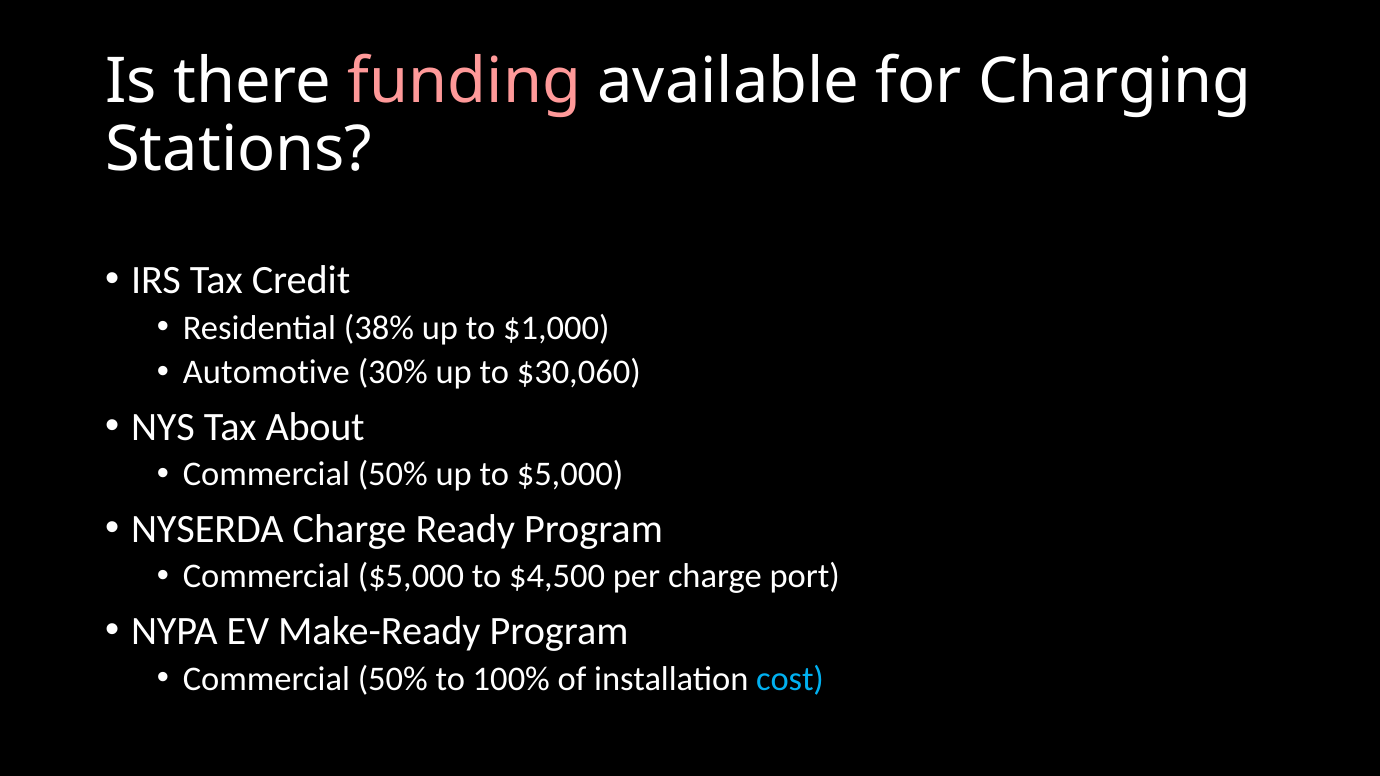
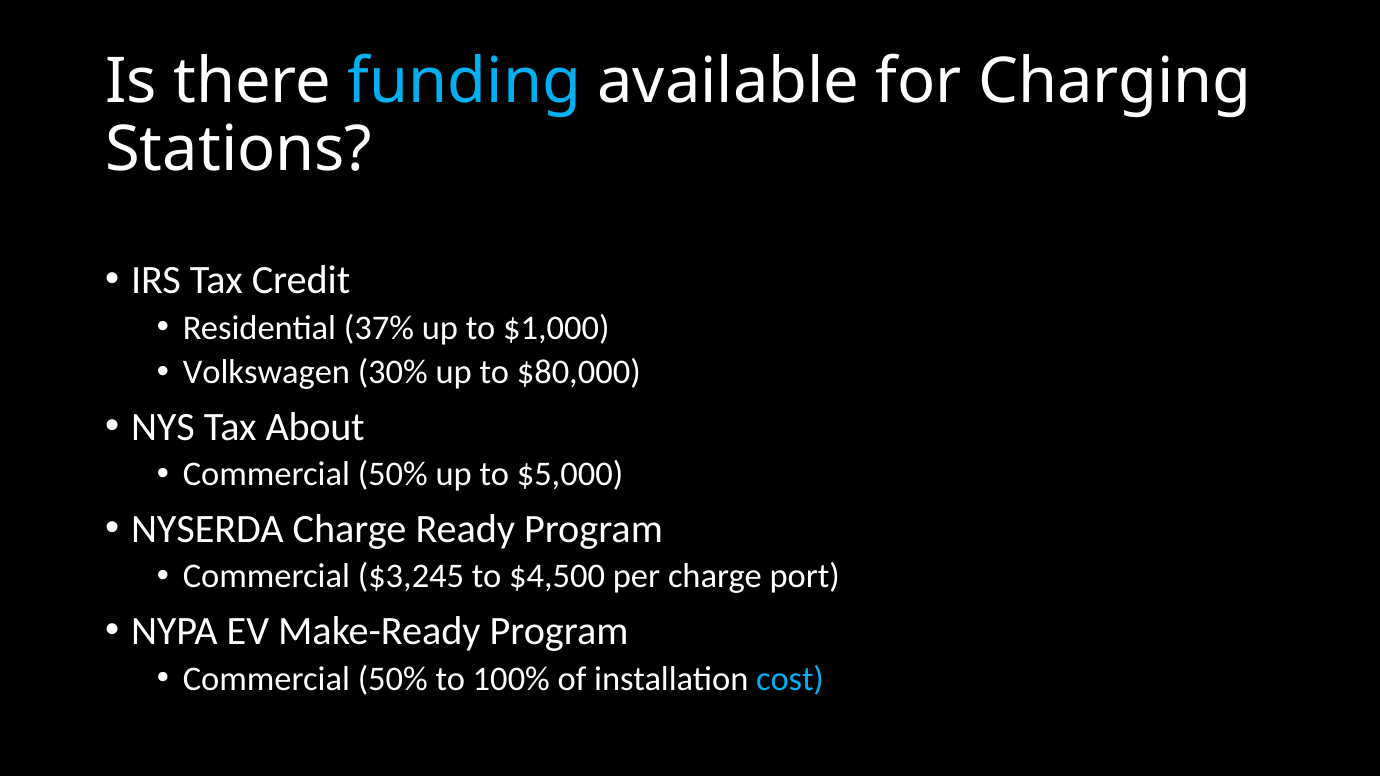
funding colour: pink -> light blue (464, 82)
38%: 38% -> 37% (379, 328)
Automotive: Automotive -> Volkswagen (266, 372)
$30,060: $30,060 -> $80,000 (579, 372)
Commercial $5,000: $5,000 -> $3,245 (411, 577)
